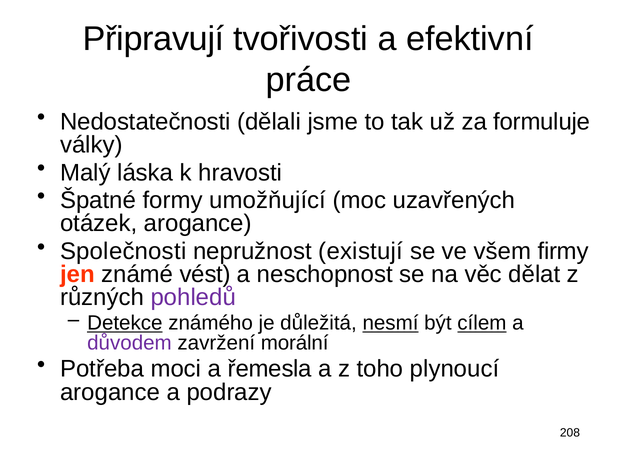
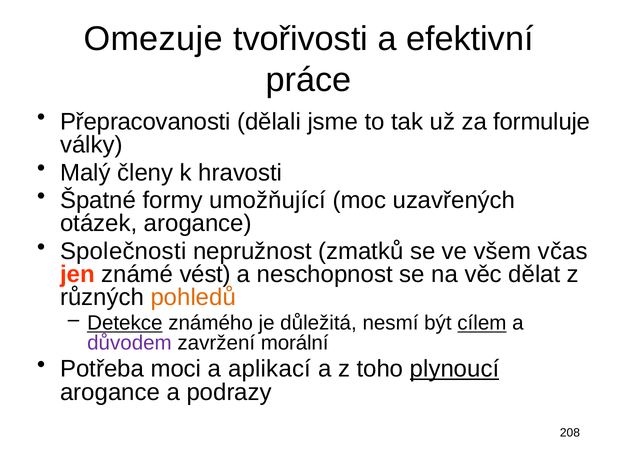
Připravují: Připravují -> Omezuje (153, 39)
Nedostatečnosti: Nedostatečnosti -> Přepracovanosti (145, 122)
láska: láska -> členy (145, 172)
existují: existují -> zmatků (361, 251)
firmy: firmy -> včas (563, 251)
pohledů colour: purple -> orange (193, 297)
nesmí underline: present -> none (390, 323)
řemesla: řemesla -> aplikací (270, 369)
plynoucí underline: none -> present (455, 369)
